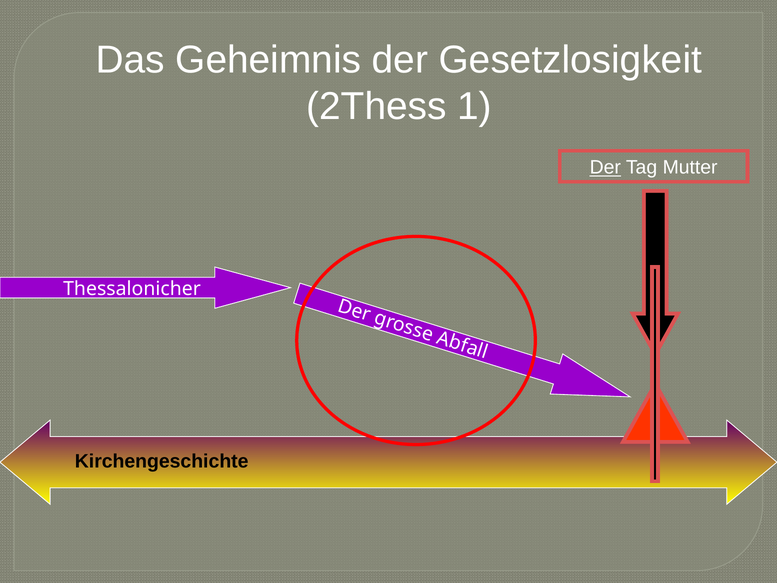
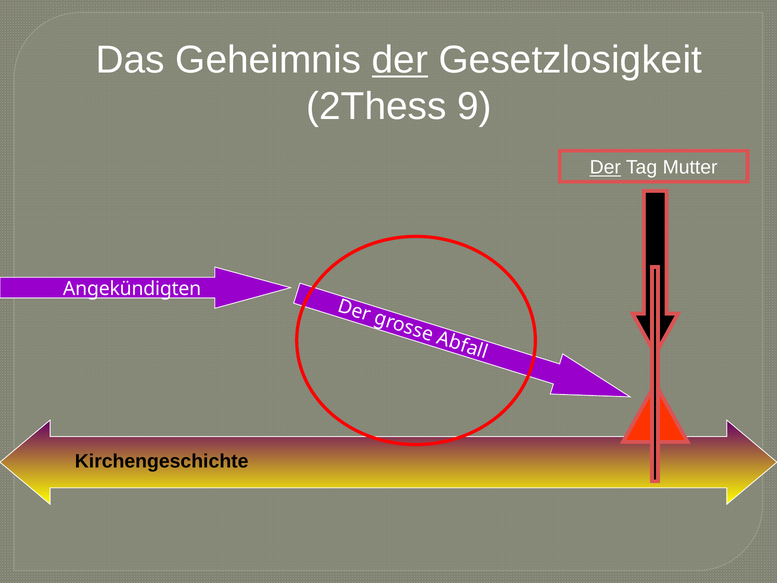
der underline: none -> present (400, 60)
1: 1 -> 9 (475, 106)
Thessalonicher: Thessalonicher -> Angekündigten (132, 289)
